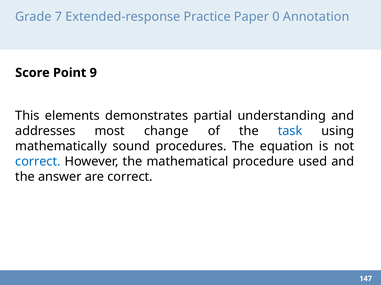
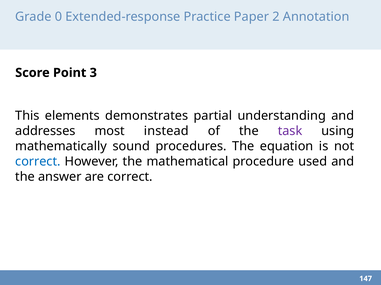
7: 7 -> 0 (58, 17)
0: 0 -> 2 (276, 17)
9: 9 -> 3 (93, 73)
change: change -> instead (166, 131)
task colour: blue -> purple (290, 131)
